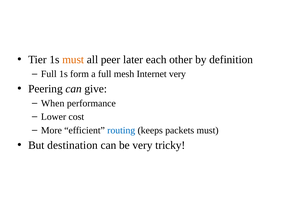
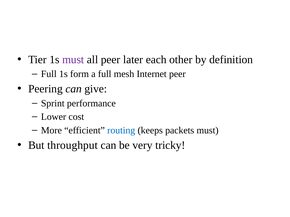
must colour: orange -> purple (73, 60)
Internet very: very -> peer (177, 74)
When: When -> Sprint (53, 103)
destination: destination -> throughput (73, 145)
